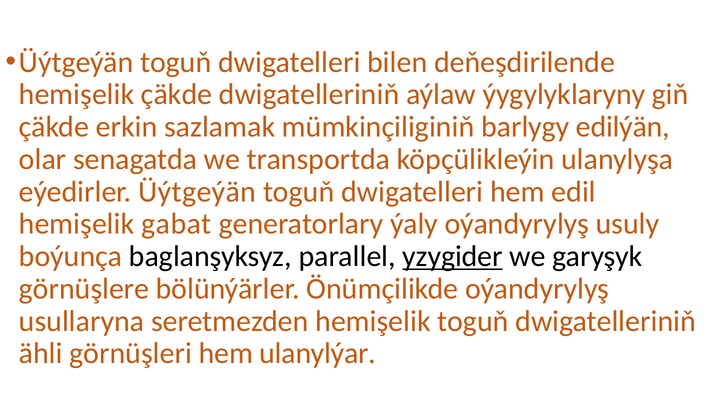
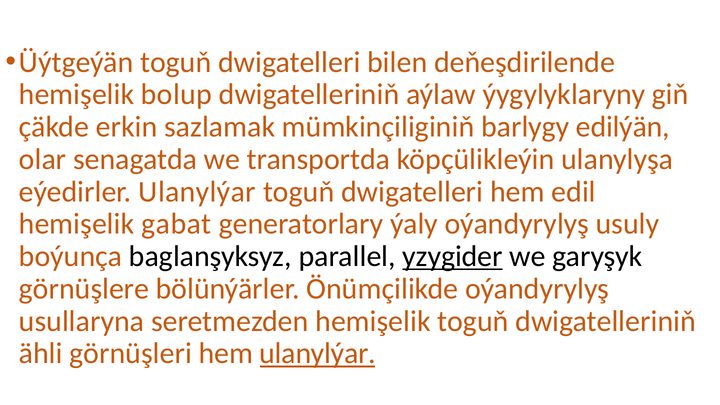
hemişelik çäkde: çäkde -> bolup (176, 95)
eýedirler Üýtgeýän: Üýtgeýän -> Ulanylýar (197, 192)
ulanylýar underline: none -> present (318, 354)
